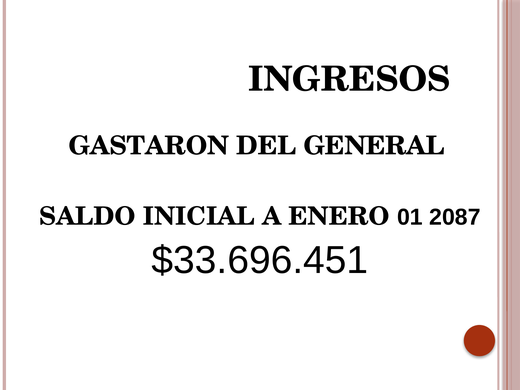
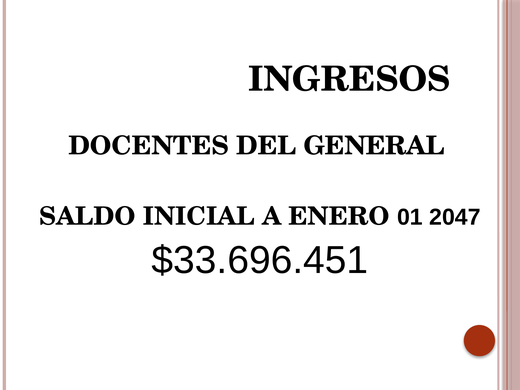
GASTARON: GASTARON -> DOCENTES (149, 146)
2087: 2087 -> 2047 (455, 217)
